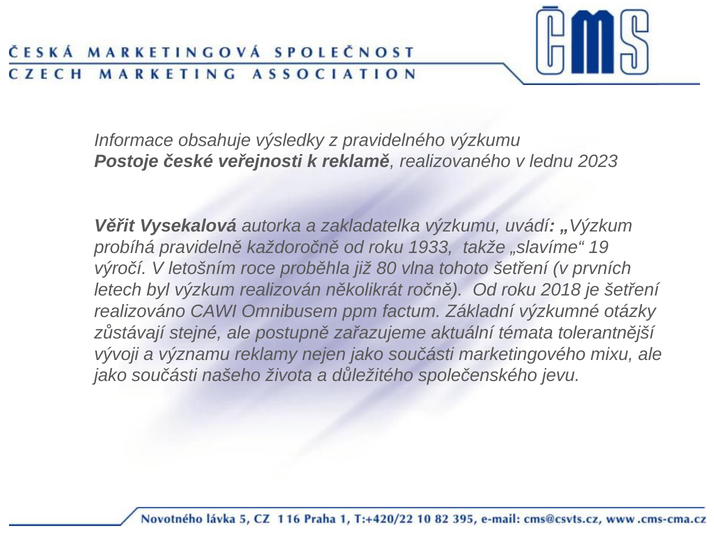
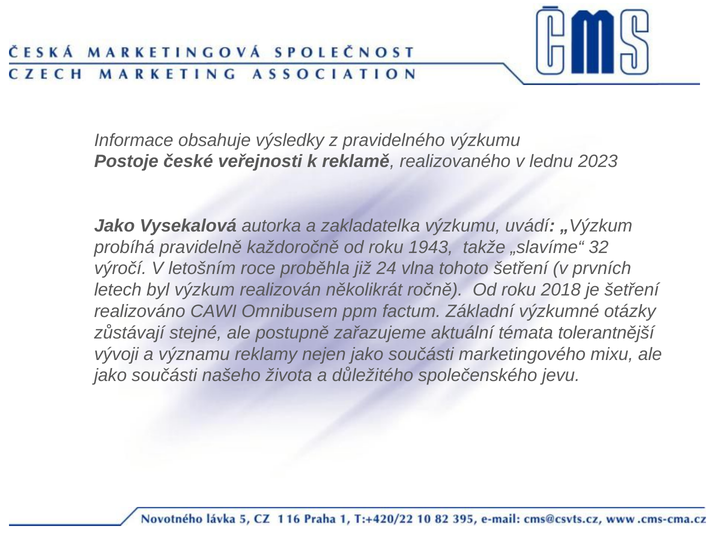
Věřit: Věřit -> Jako (114, 226)
1933: 1933 -> 1943 (431, 247)
19: 19 -> 32 (599, 247)
80: 80 -> 24 (386, 269)
